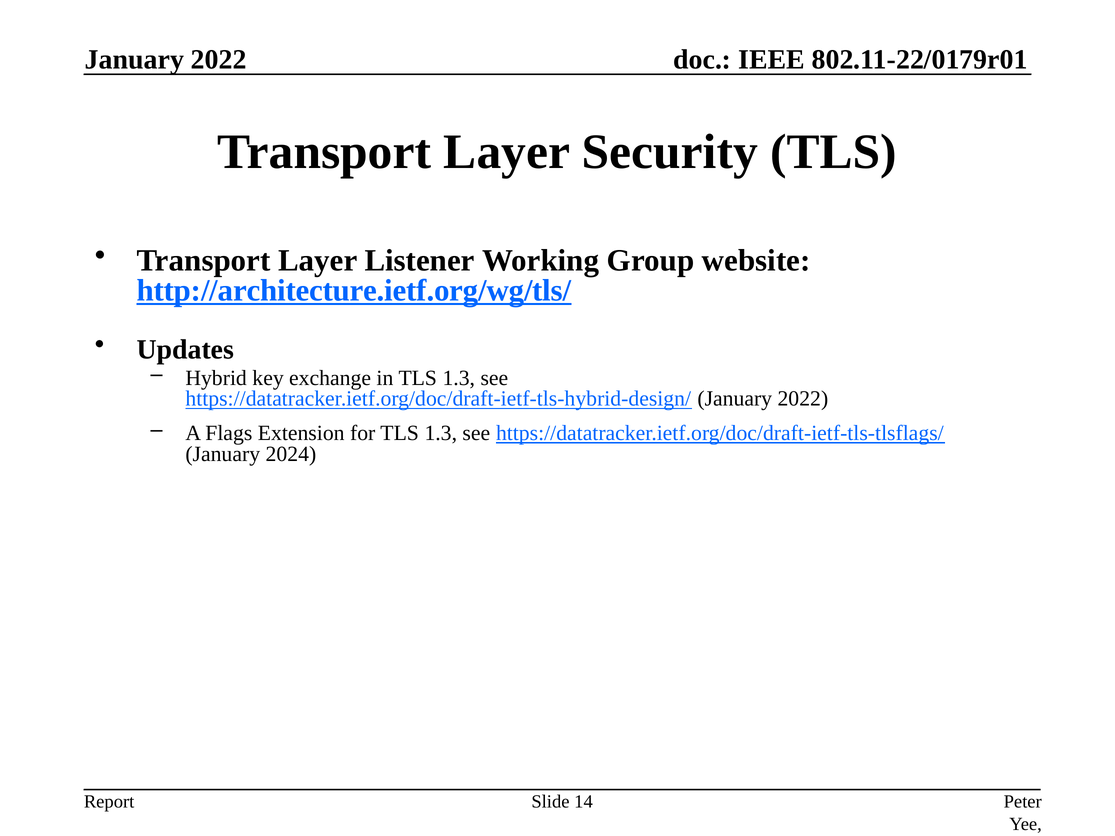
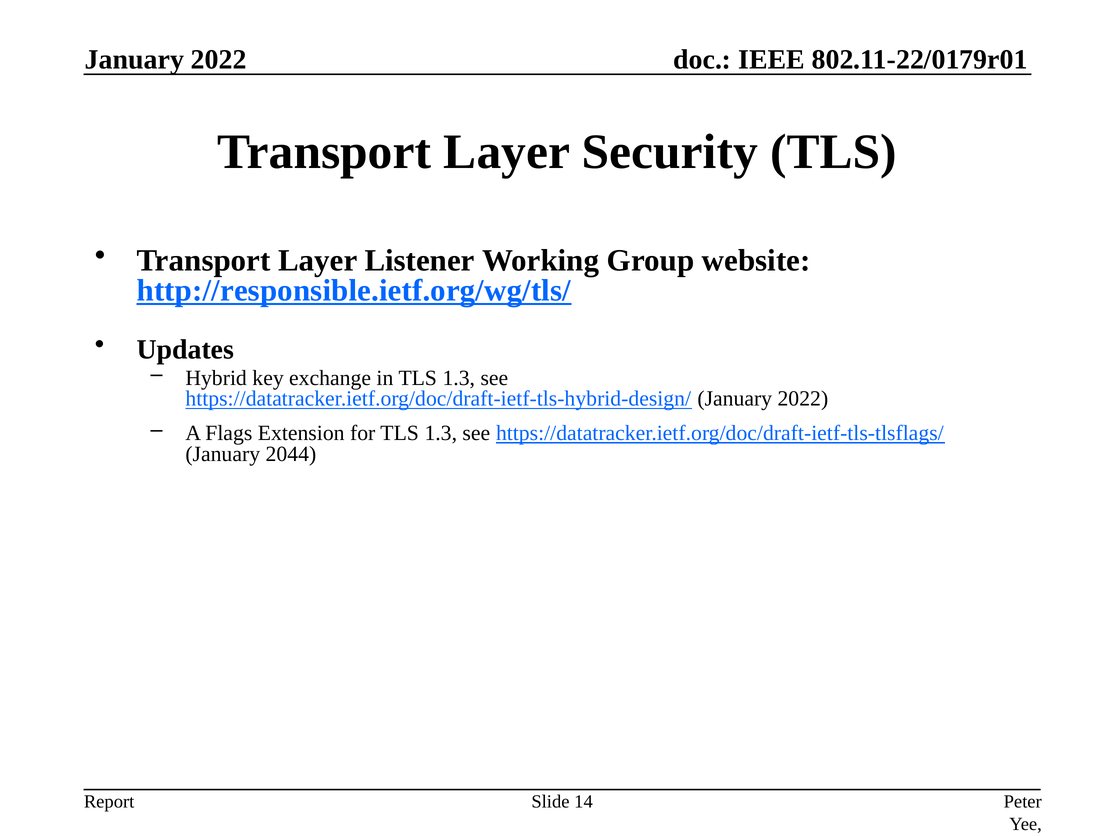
http://architecture.ietf.org/wg/tls/: http://architecture.ietf.org/wg/tls/ -> http://responsible.ietf.org/wg/tls/ (354, 291)
2024: 2024 -> 2044 (291, 454)
